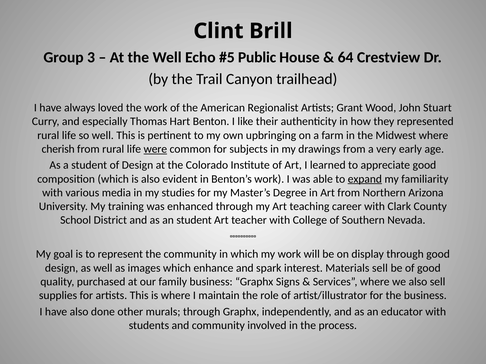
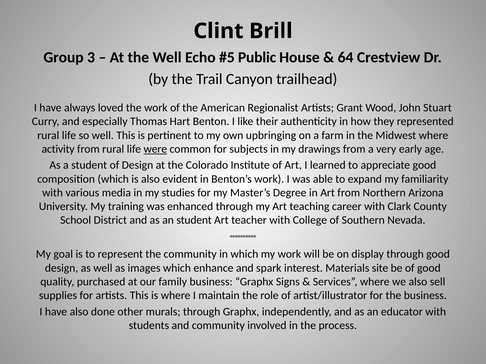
cherish: cherish -> activity (58, 149)
expand underline: present -> none (365, 179)
Materials sell: sell -> site (380, 268)
